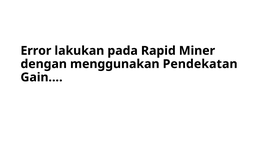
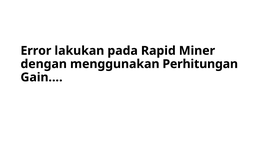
Pendekatan: Pendekatan -> Perhitungan (200, 64)
